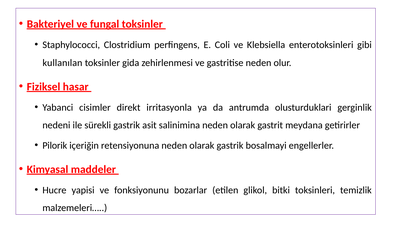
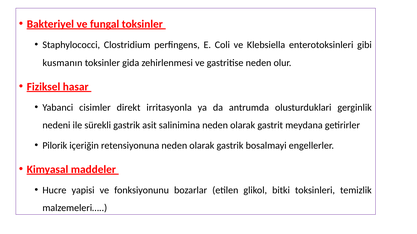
kullanılan: kullanılan -> kusmanın (62, 63)
